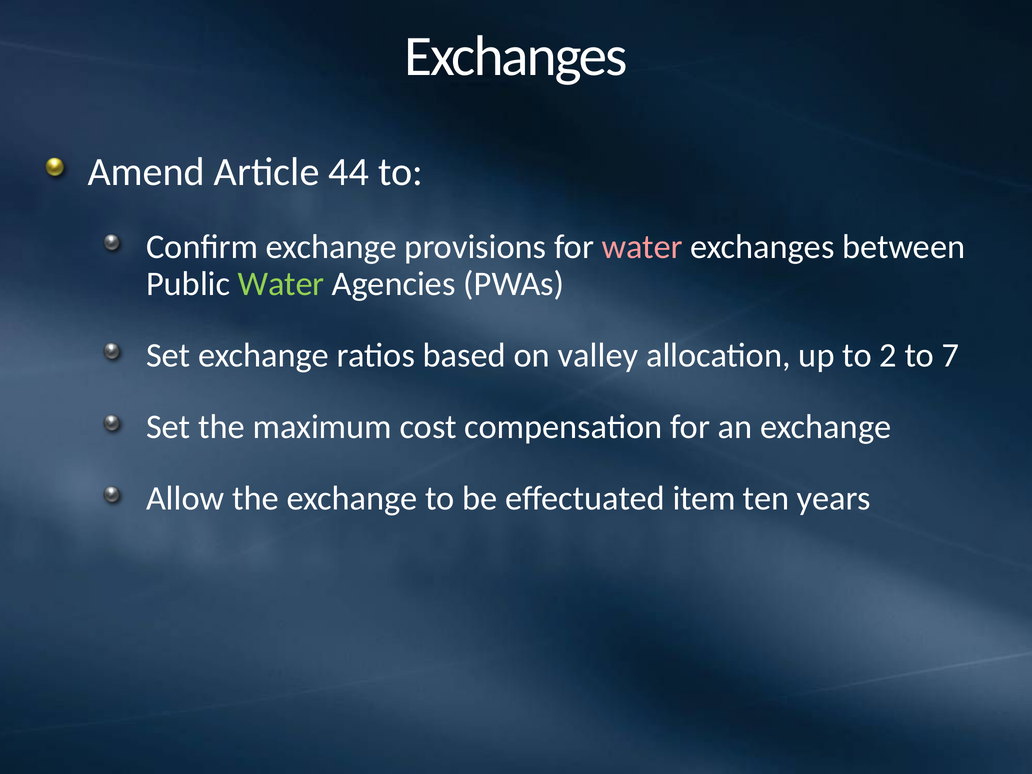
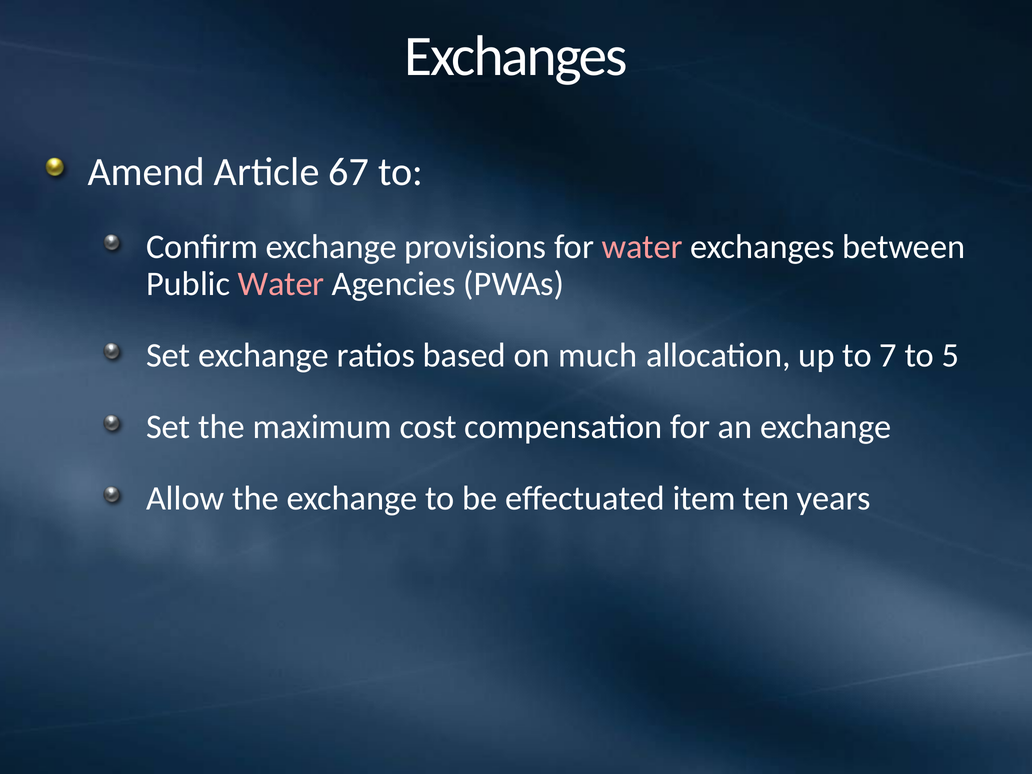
44: 44 -> 67 (349, 172)
Water colour: light green -> pink (281, 284)
valley: valley -> much (598, 355)
2: 2 -> 7 (888, 355)
7: 7 -> 5 (950, 355)
